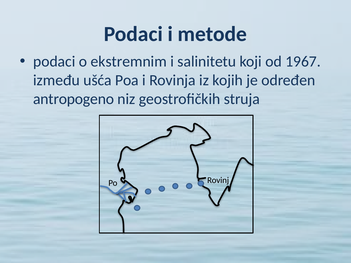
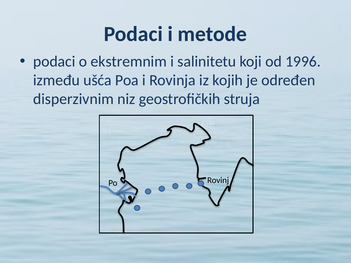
1967: 1967 -> 1996 (303, 62)
antropogeno: antropogeno -> disperzivnim (73, 99)
